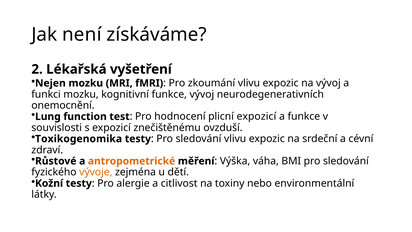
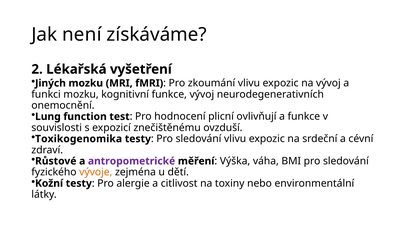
Nejen: Nejen -> Jiných (50, 83)
plicní expozicí: expozicí -> ovlivňují (256, 116)
antropometrické colour: orange -> purple (132, 161)
